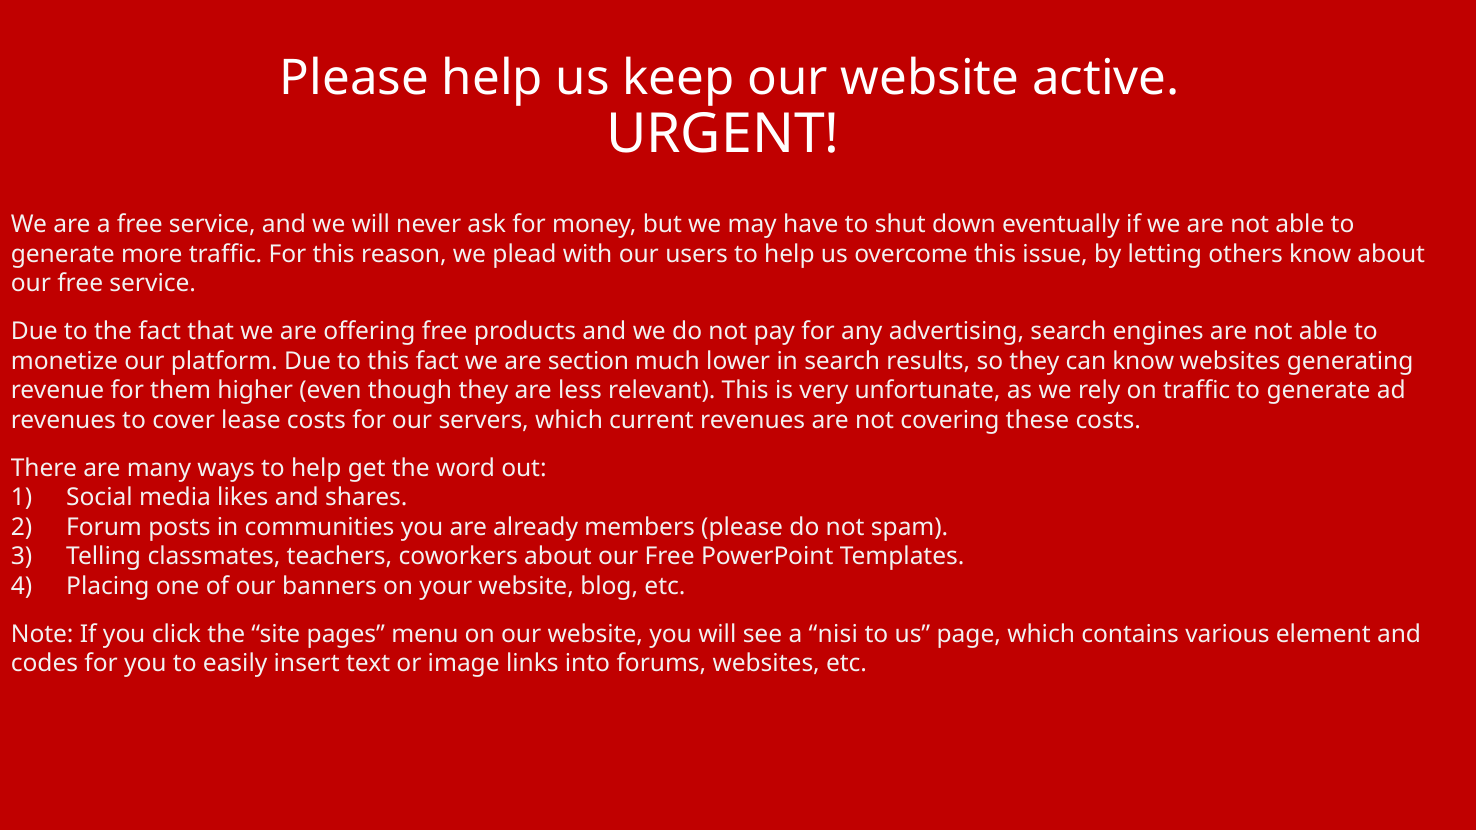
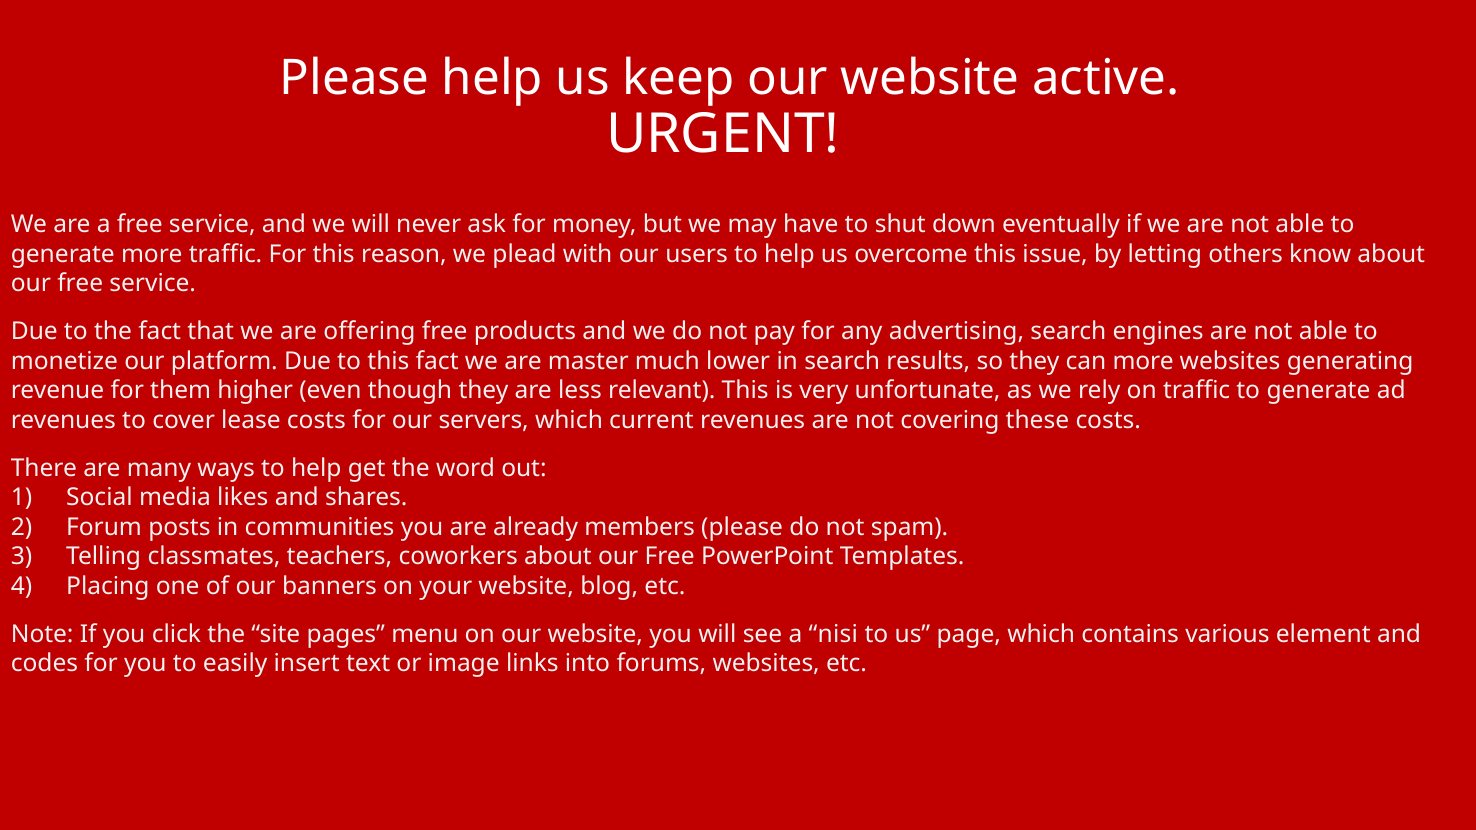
section: section -> master (588, 361)
can know: know -> more (1143, 361)
